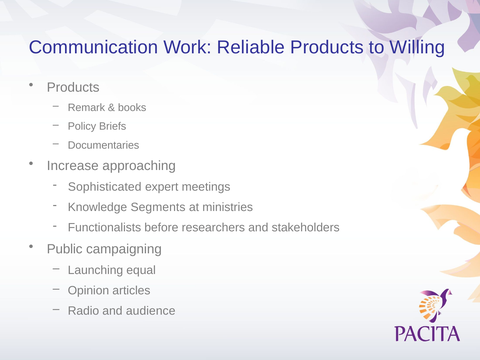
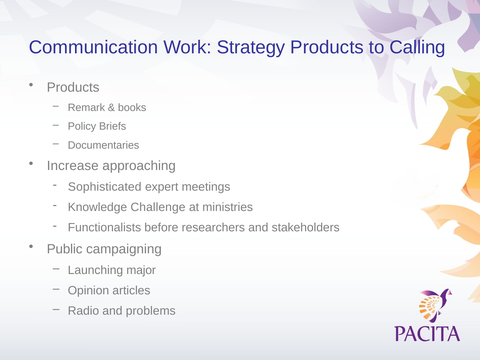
Reliable: Reliable -> Strategy (251, 47)
Willing: Willing -> Calling (418, 47)
Segments: Segments -> Challenge (158, 207)
equal: equal -> major (141, 270)
audience: audience -> problems (151, 311)
